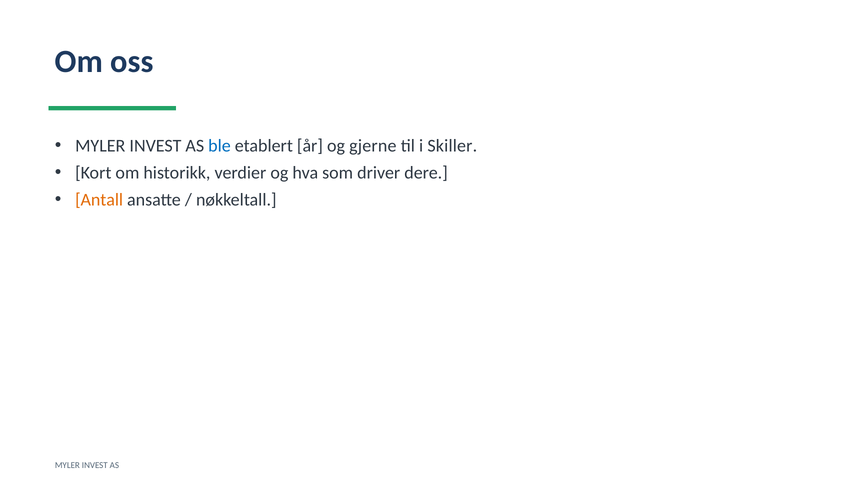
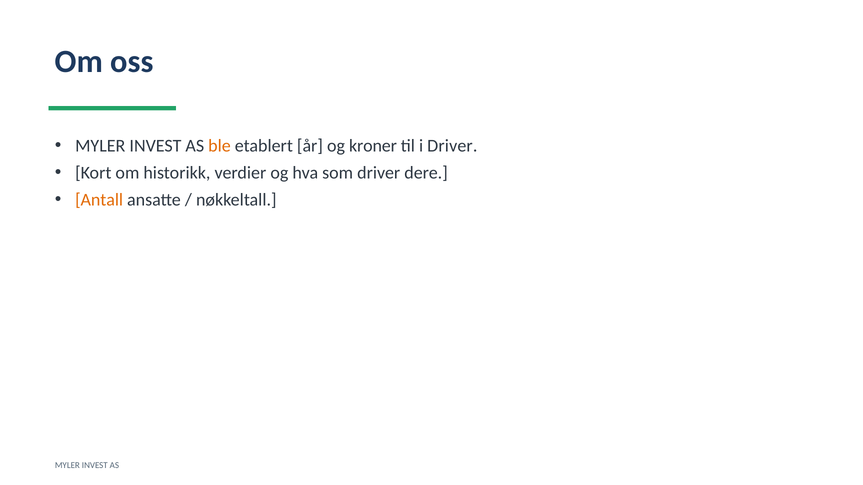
ble colour: blue -> orange (219, 146)
gjerne: gjerne -> kroner (373, 146)
i Skiller: Skiller -> Driver (452, 146)
